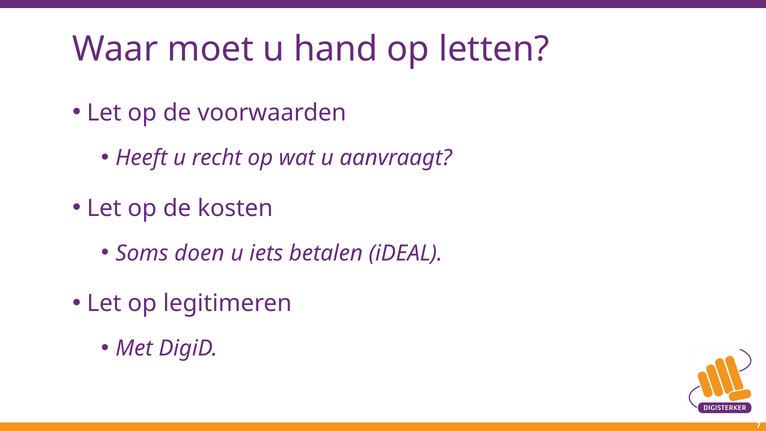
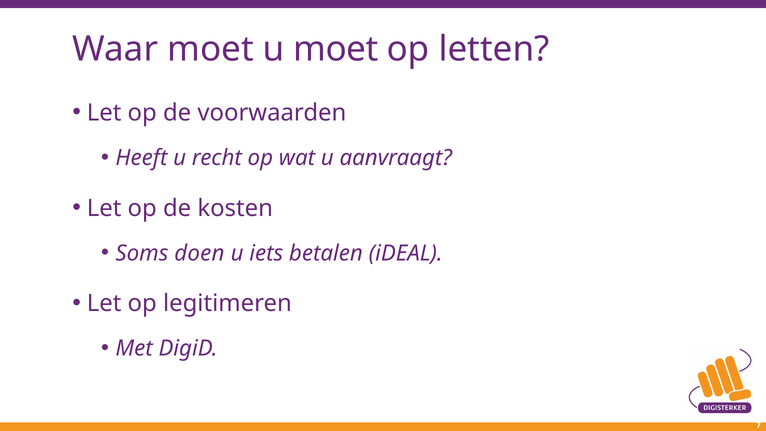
u hand: hand -> moet (336, 49)
